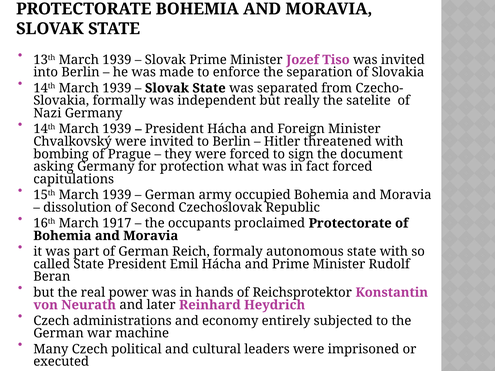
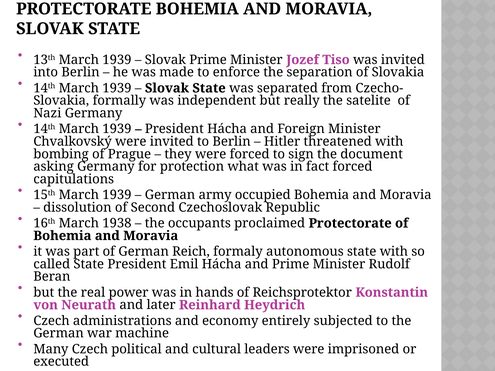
1917: 1917 -> 1938 (117, 223)
